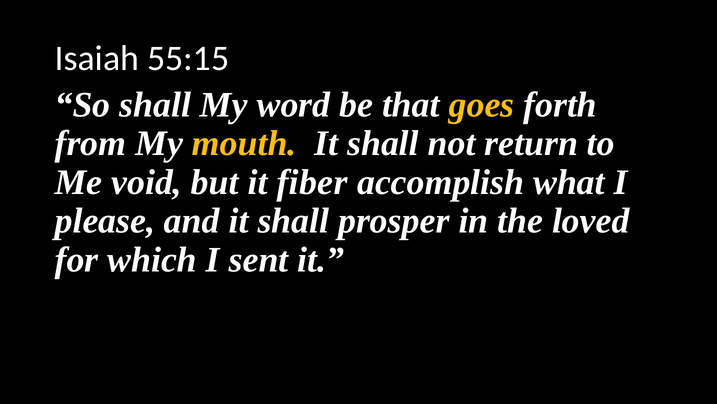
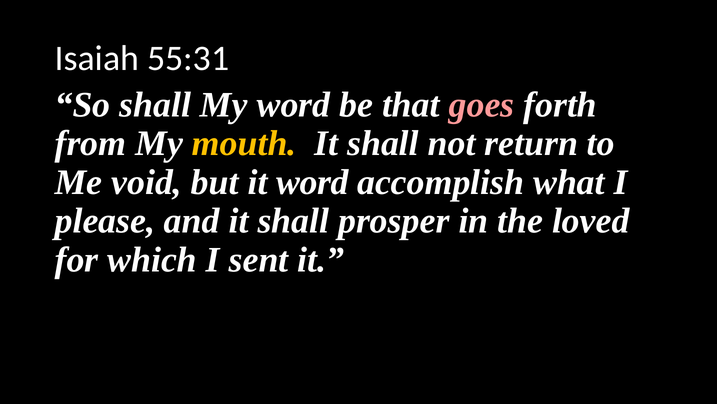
55:15: 55:15 -> 55:31 (188, 58)
goes colour: yellow -> pink (482, 105)
it fiber: fiber -> word (312, 182)
